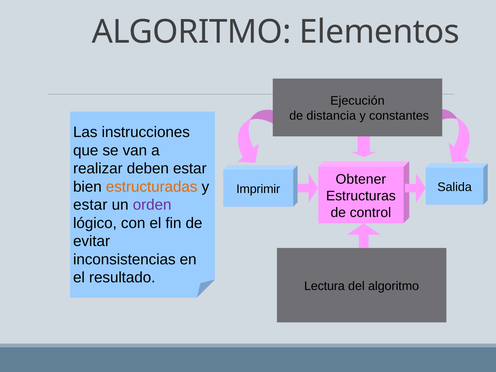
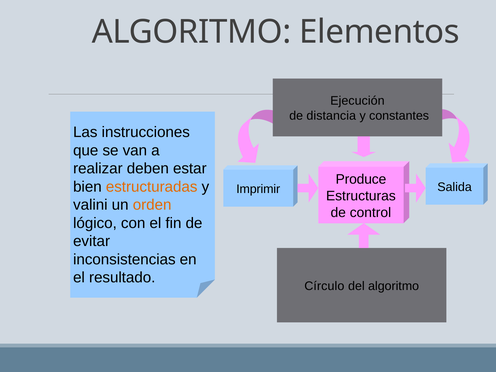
Obtener: Obtener -> Produce (361, 179)
estar: estar -> valini (90, 205)
orden colour: purple -> orange (152, 205)
Lectura: Lectura -> Círculo (324, 286)
